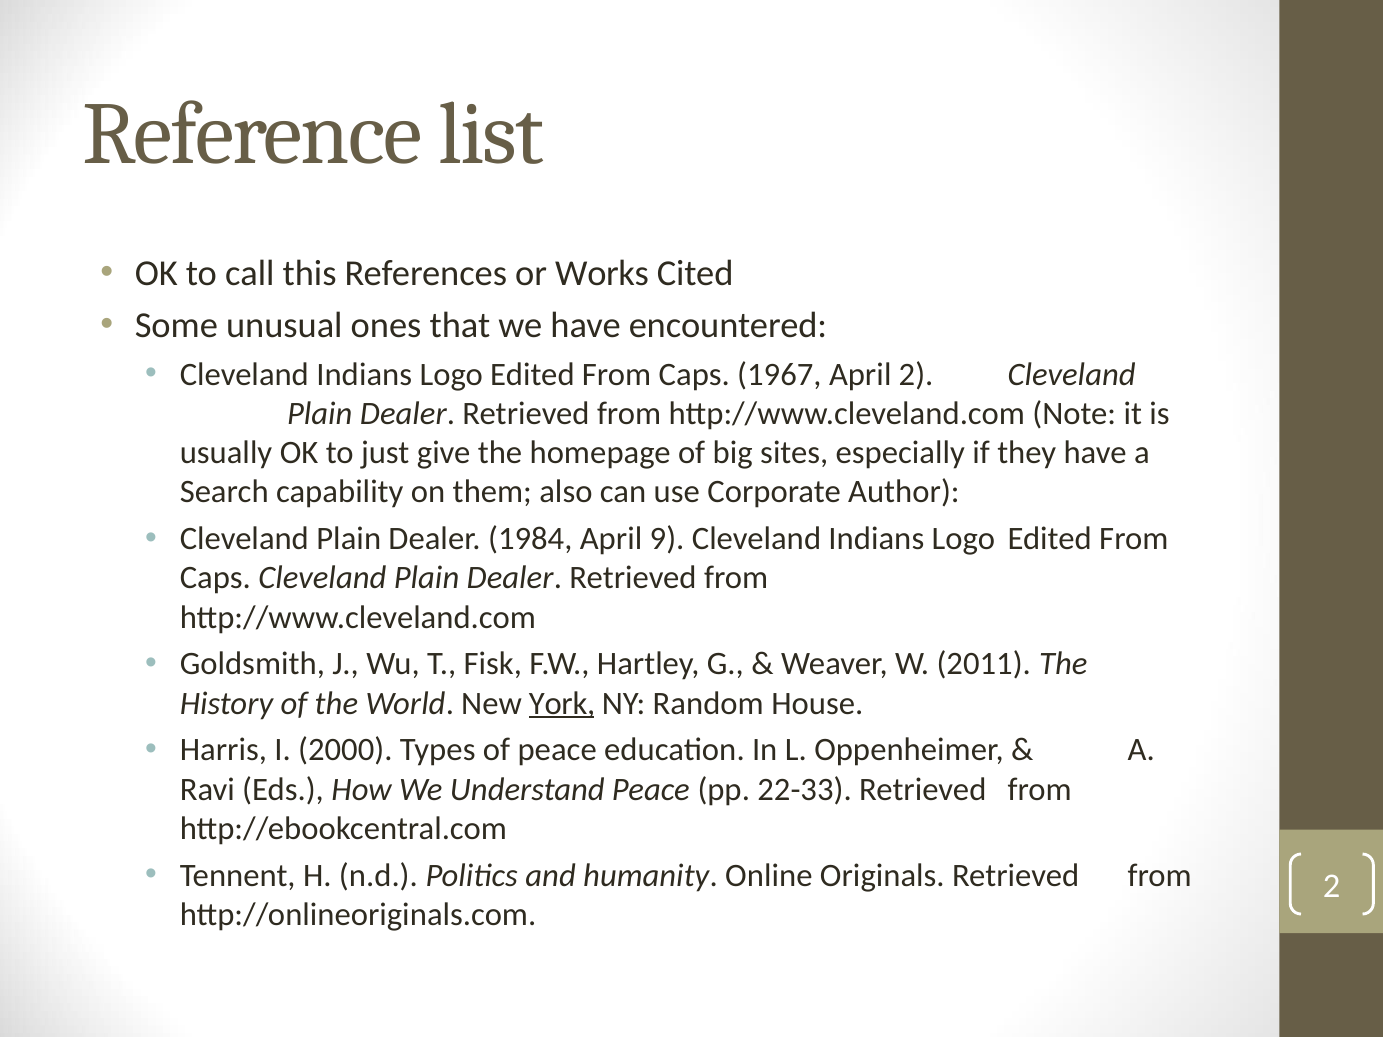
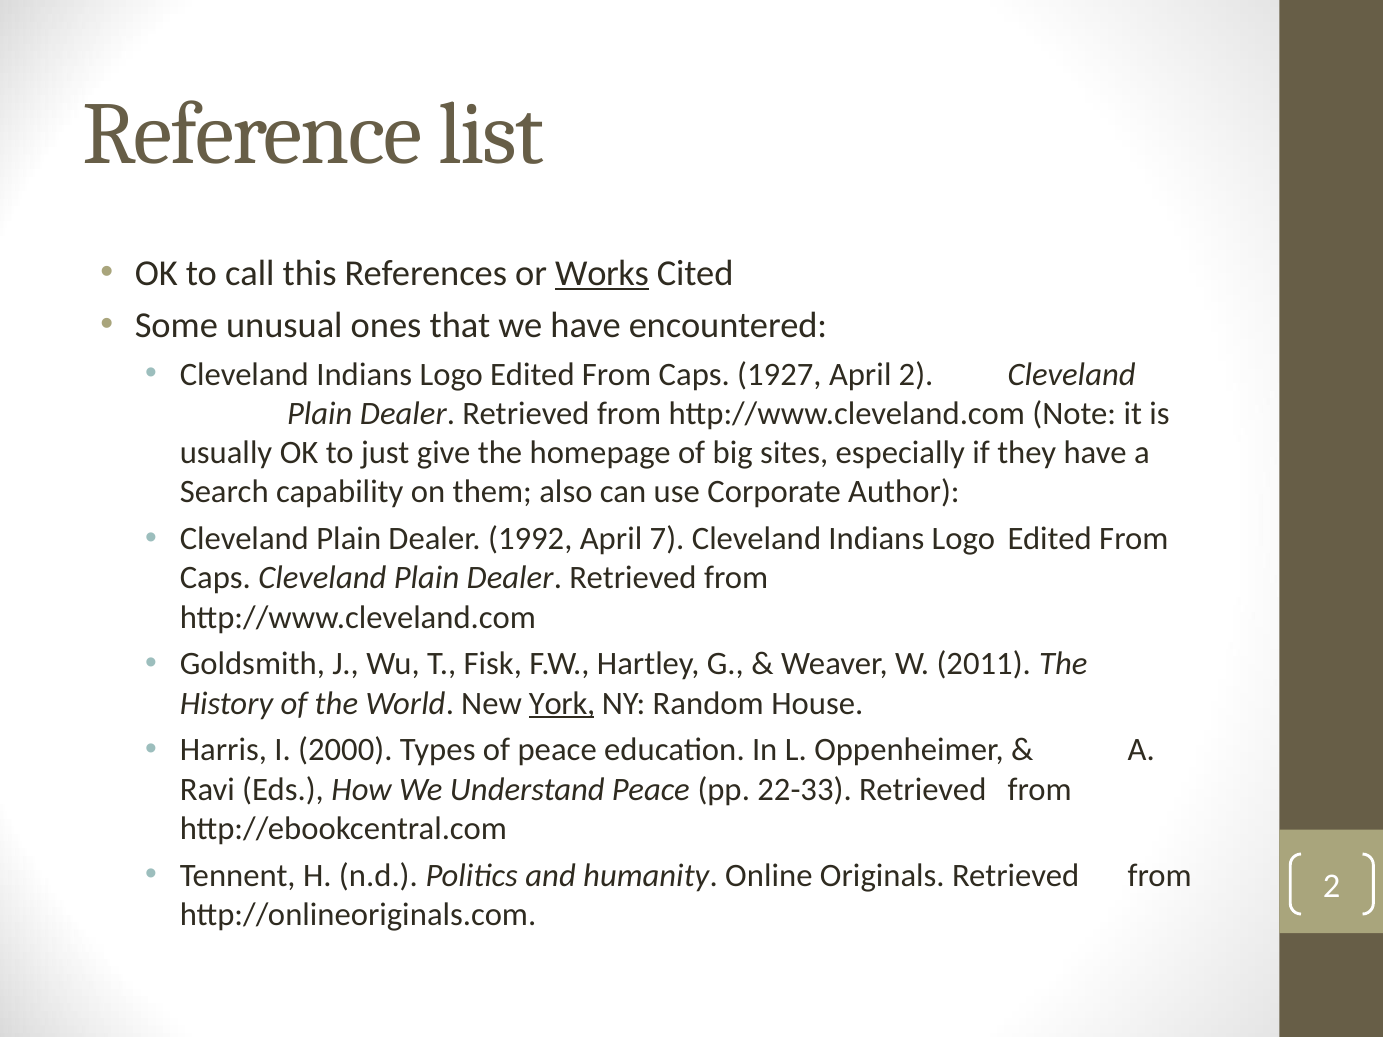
Works underline: none -> present (602, 273)
1967: 1967 -> 1927 (779, 374)
1984: 1984 -> 1992 (530, 539)
9: 9 -> 7 (667, 539)
